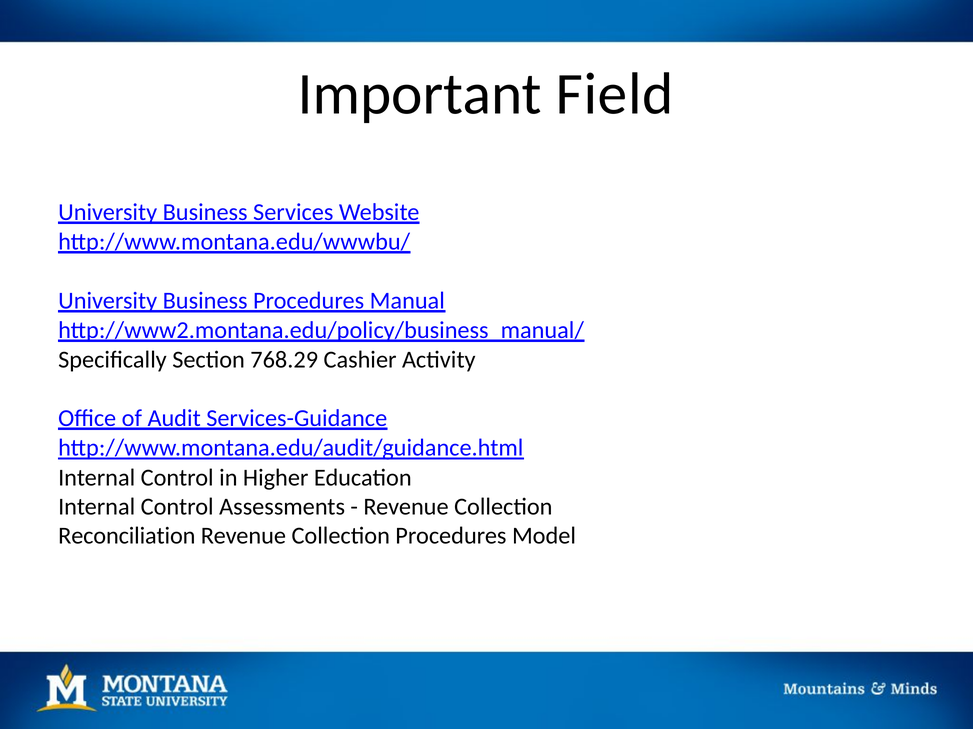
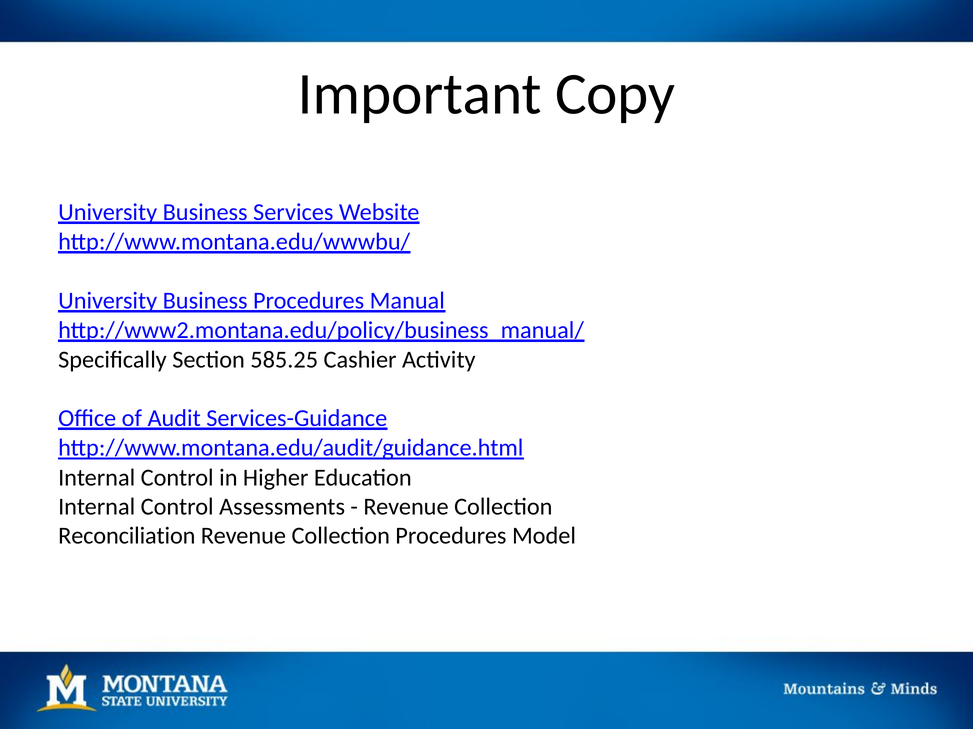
Field: Field -> Copy (615, 94)
768.29: 768.29 -> 585.25 (284, 360)
